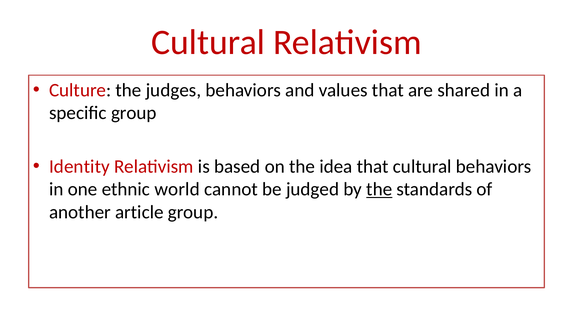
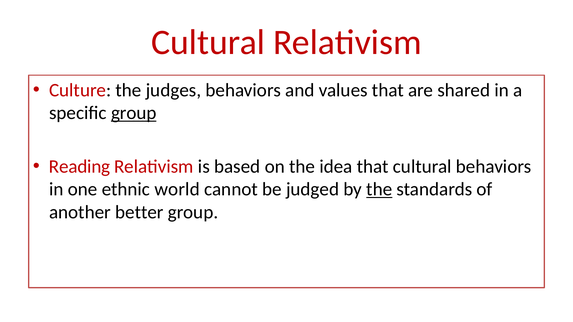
group underline: none -> present (134, 113)
Identity: Identity -> Reading (80, 167)
article: article -> better (139, 212)
